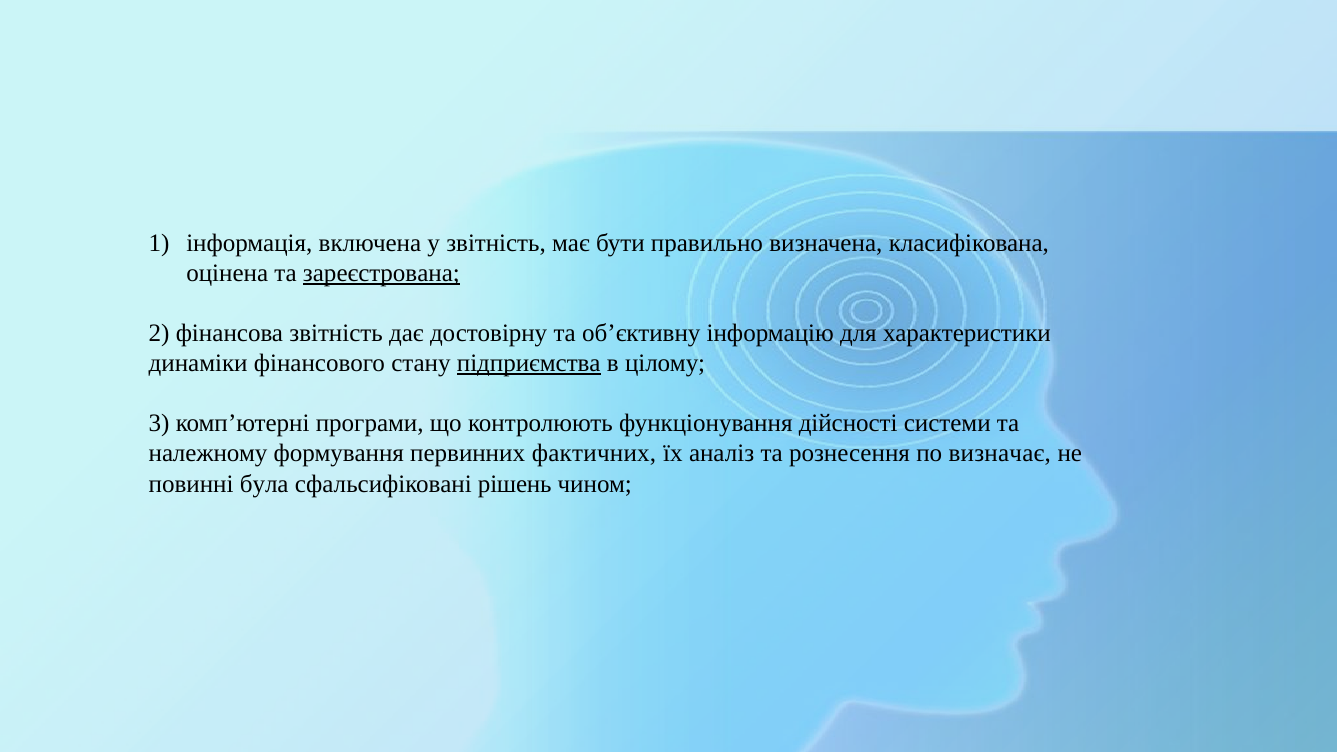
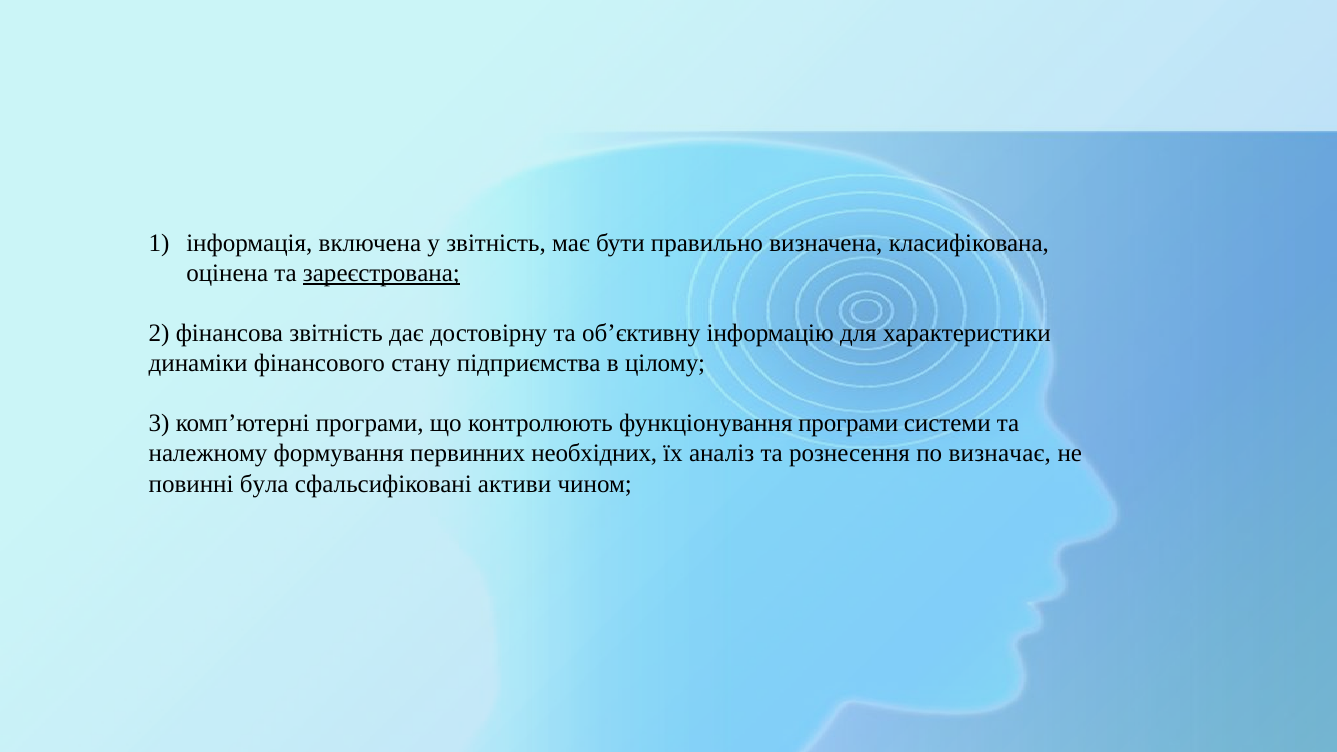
підприємства underline: present -> none (529, 363)
функціонування дійсності: дійсності -> програми (848, 424)
фактичних: фактичних -> необхідних (594, 454)
рішень: рішень -> активи (515, 484)
